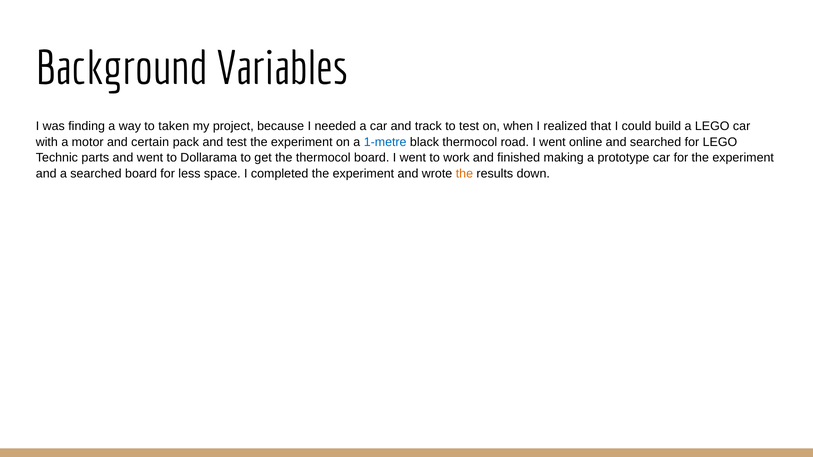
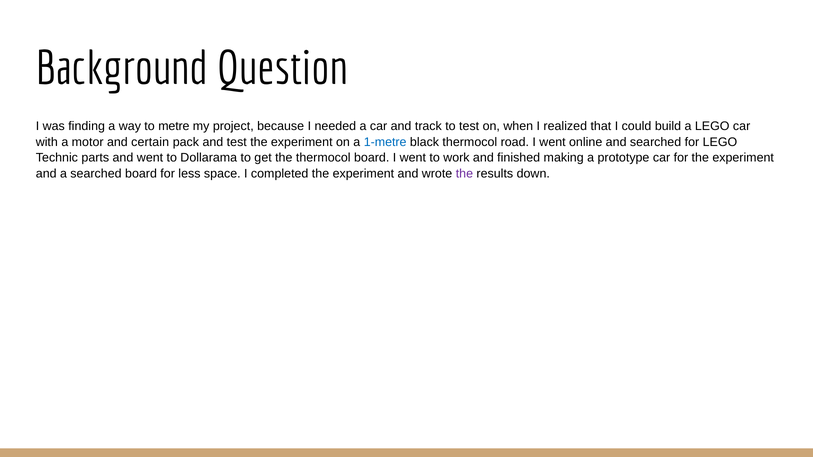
Variables: Variables -> Question (282, 69)
taken: taken -> metre (174, 126)
the colour: orange -> purple (464, 174)
